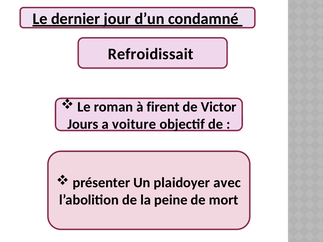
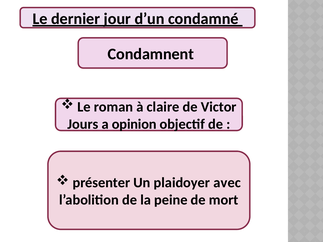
Refroidissait: Refroidissait -> Condamnent (151, 54)
firent: firent -> claire (163, 107)
voiture: voiture -> opinion (134, 124)
